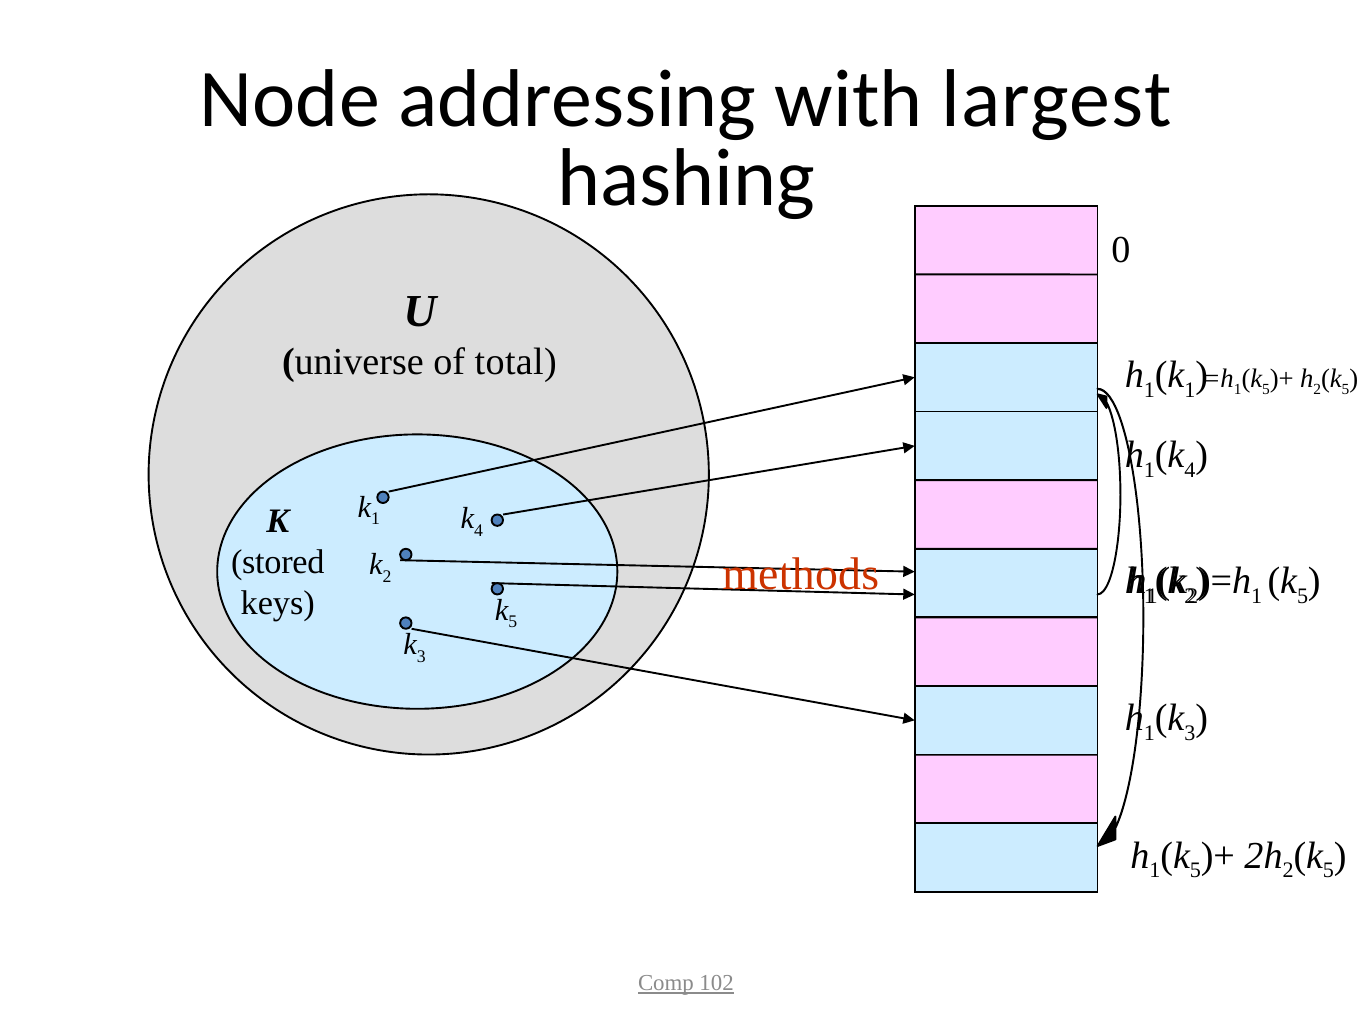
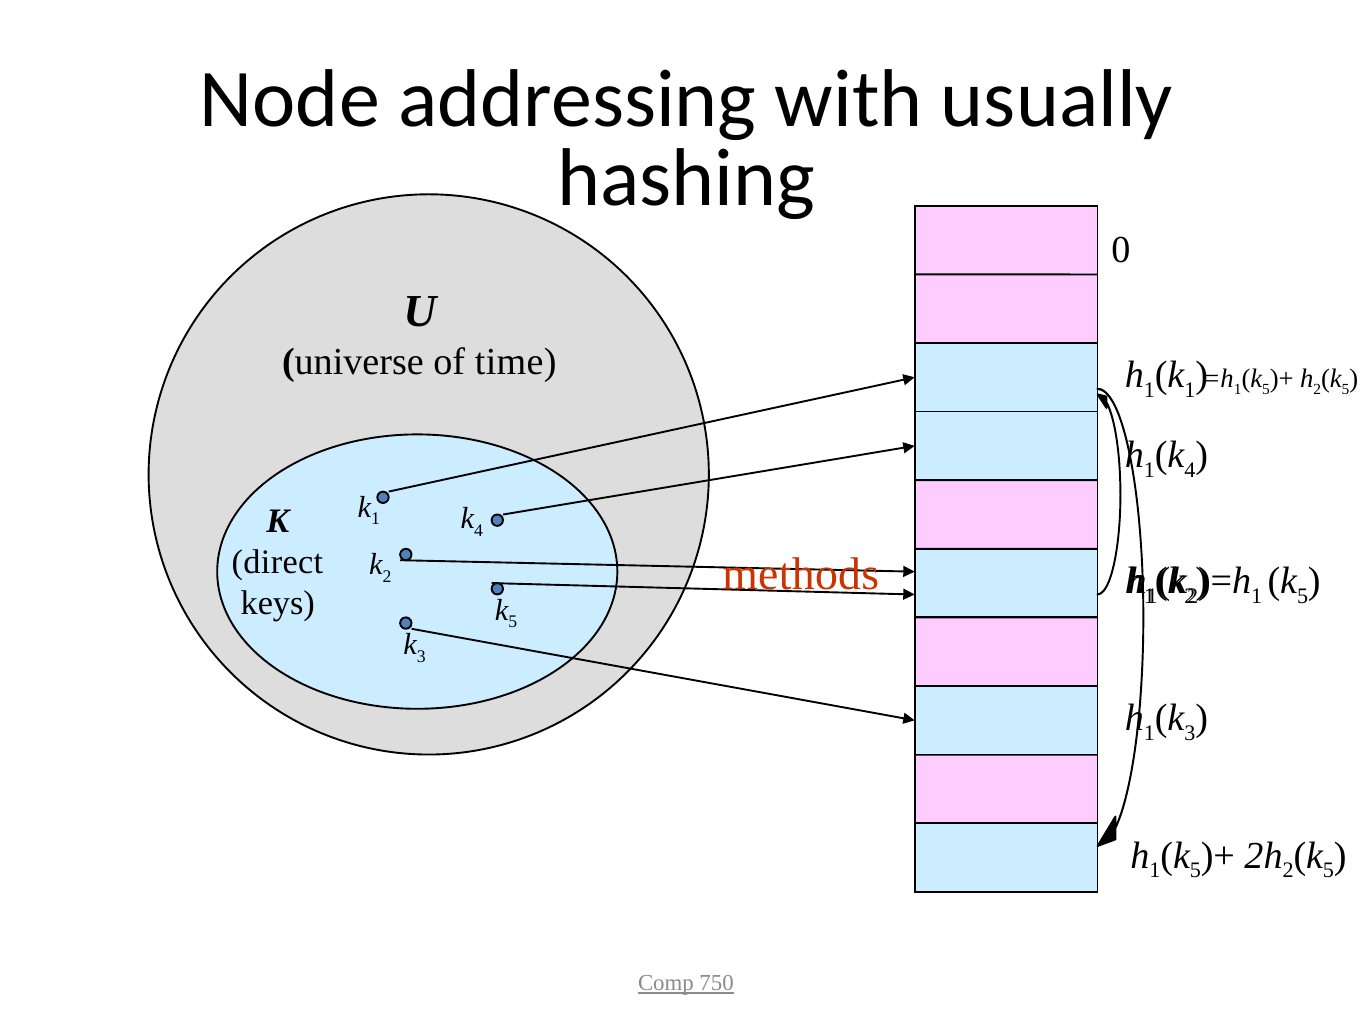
largest: largest -> usually (1057, 100)
total: total -> time (516, 362)
stored: stored -> direct (277, 562)
102: 102 -> 750 (717, 983)
